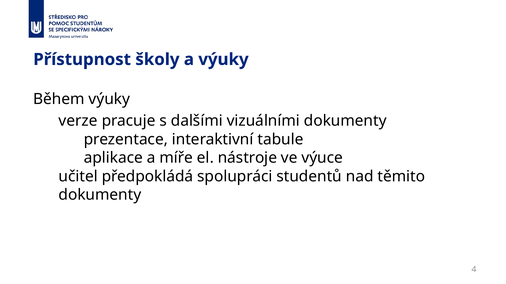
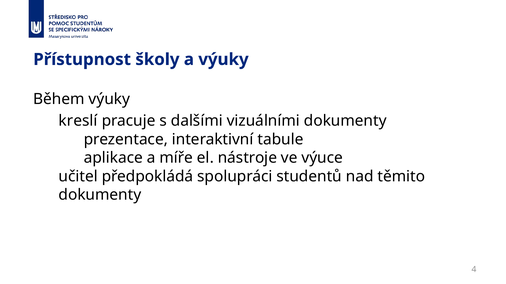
verze: verze -> kreslí (78, 121)
